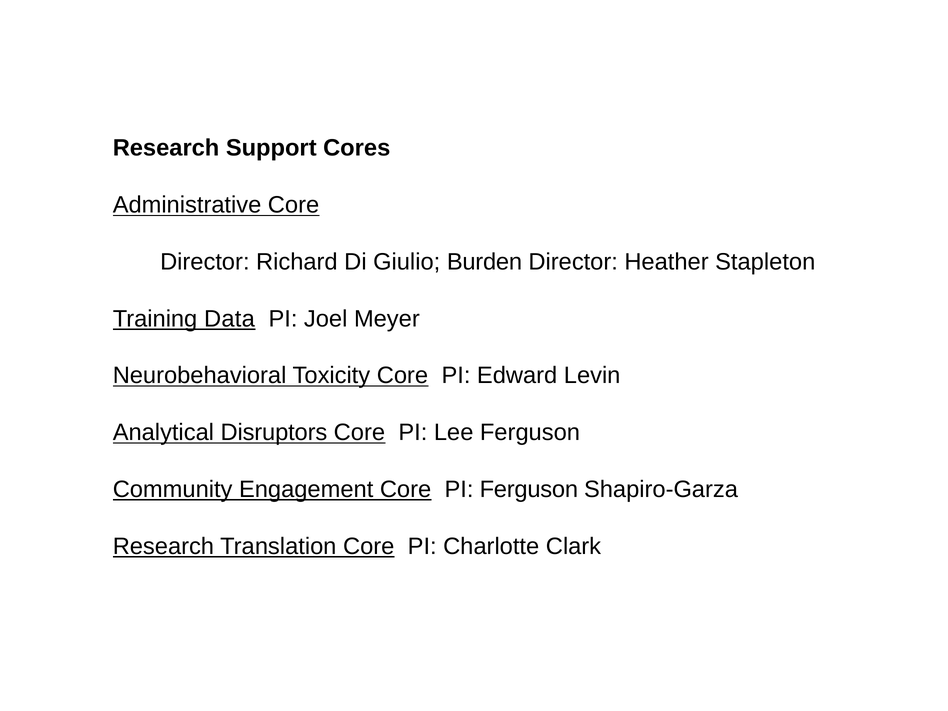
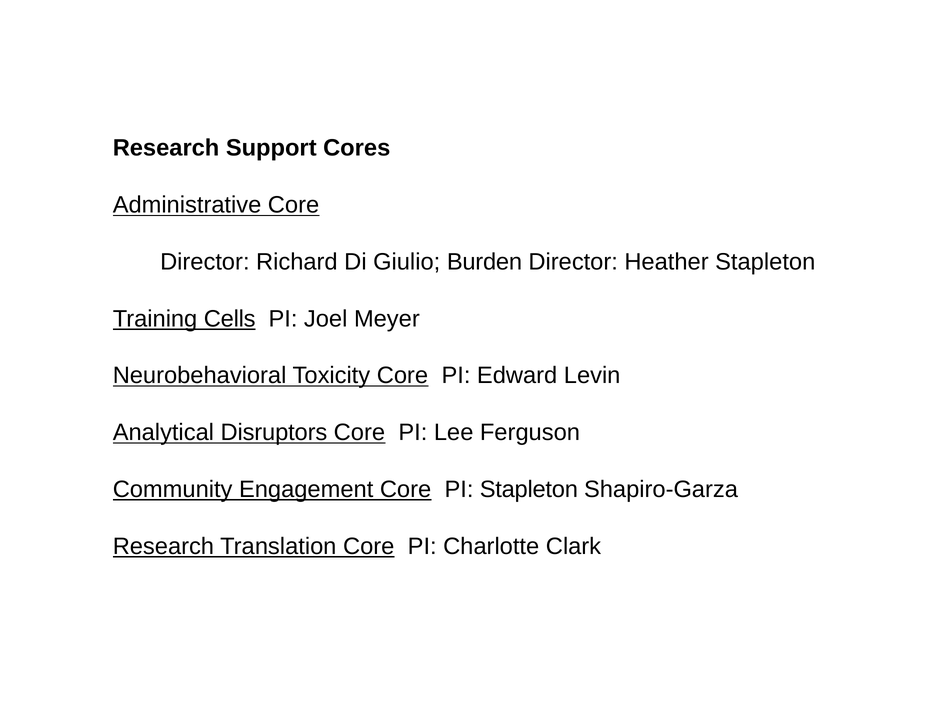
Data: Data -> Cells (230, 319)
PI Ferguson: Ferguson -> Stapleton (529, 489)
